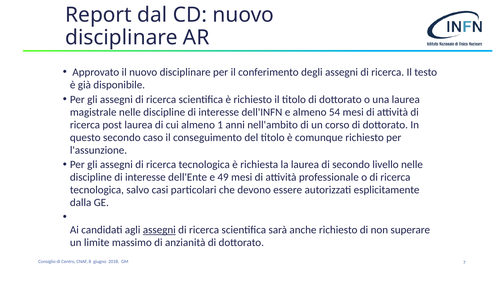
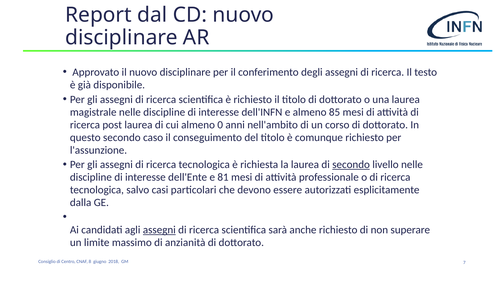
54: 54 -> 85 (335, 112)
1: 1 -> 0 (220, 125)
secondo underline: none -> present (351, 165)
49: 49 -> 81 (223, 178)
